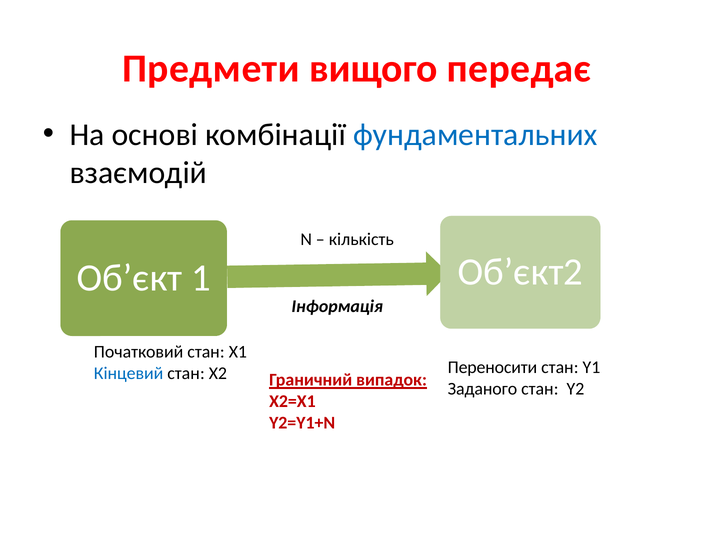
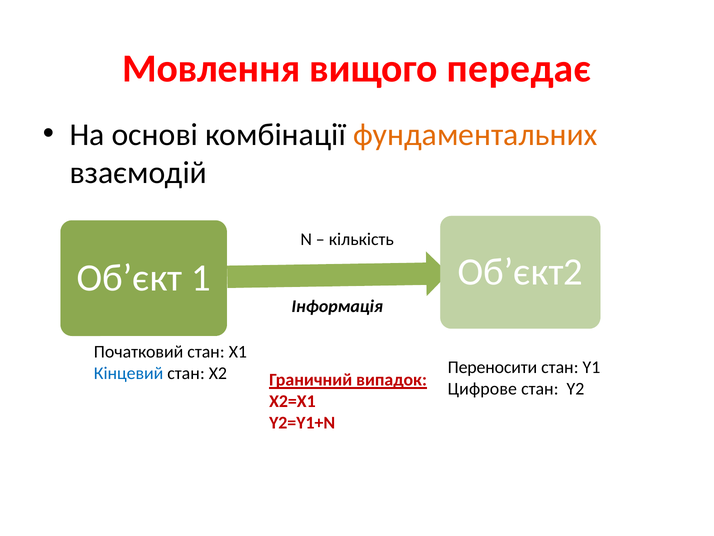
Предмети: Предмети -> Мовлення (211, 69)
фундаментальних colour: blue -> orange (475, 134)
Заданого: Заданого -> Цифрове (482, 388)
